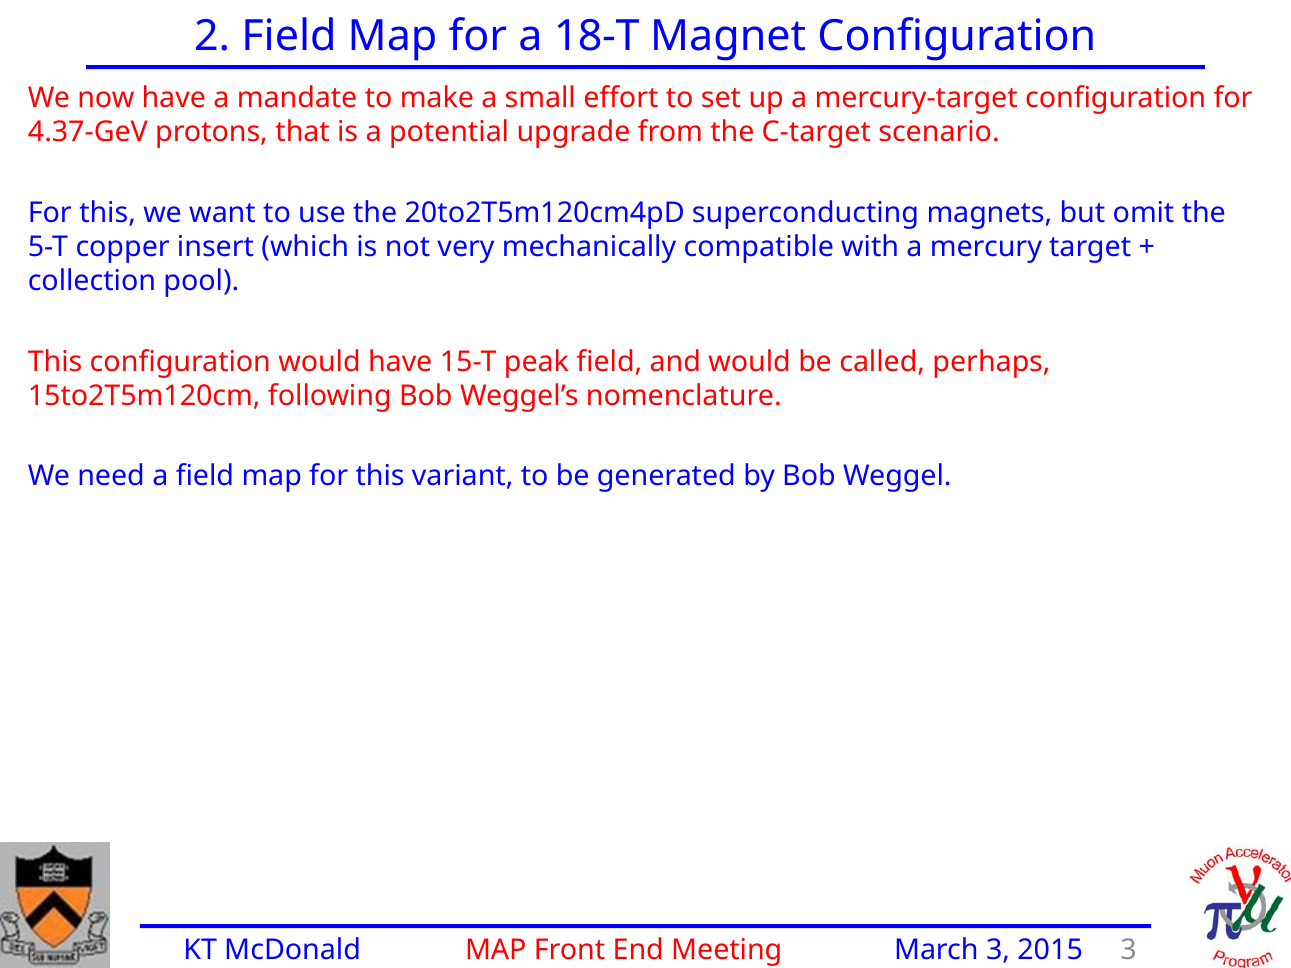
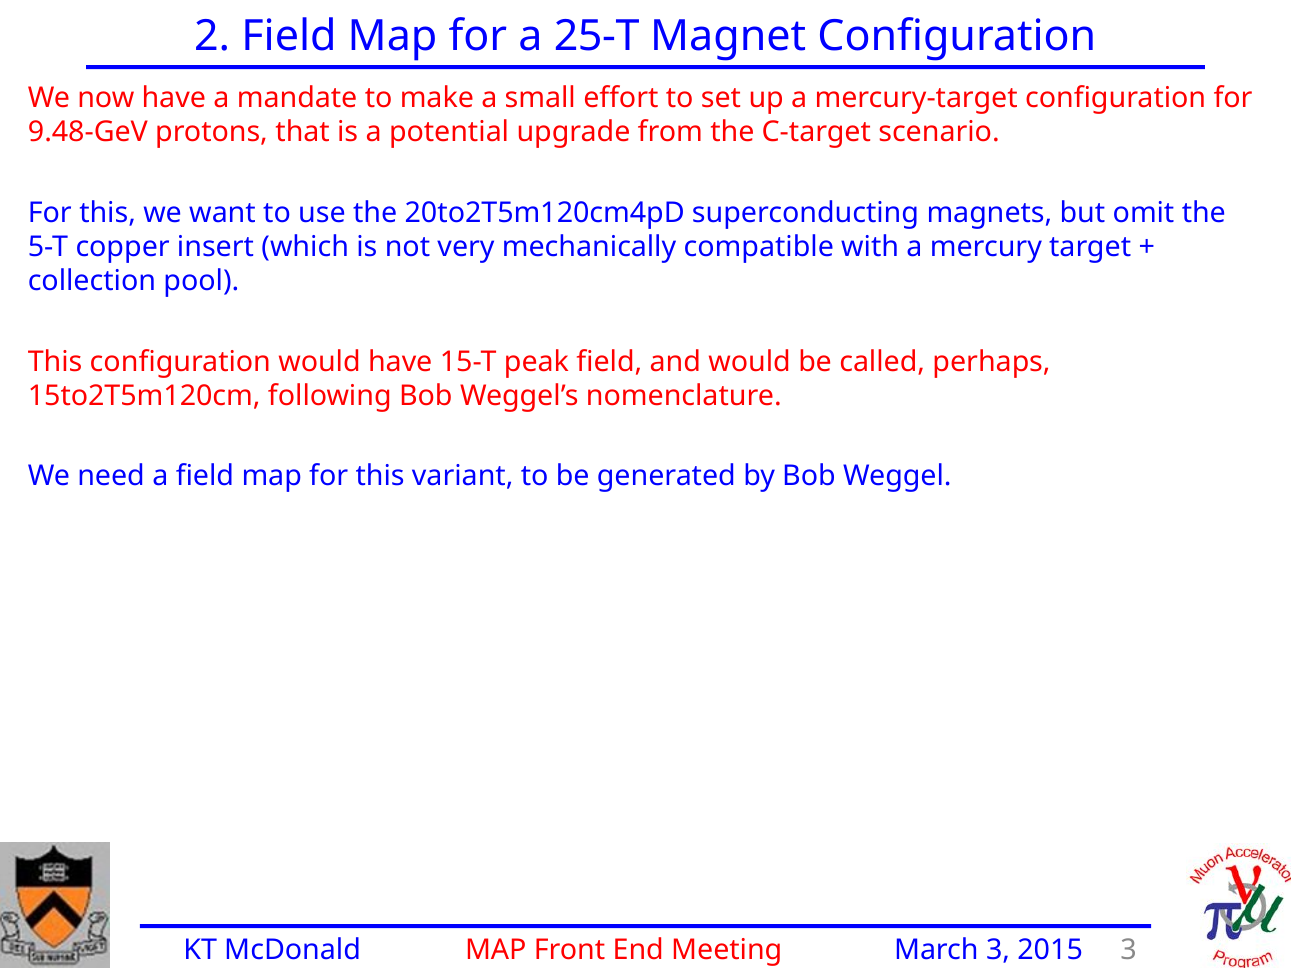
18-T: 18-T -> 25-T (597, 36)
4.37-GeV: 4.37-GeV -> 9.48-GeV (88, 132)
